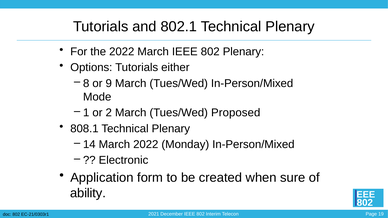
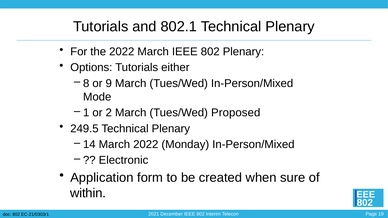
808.1: 808.1 -> 249.5 (84, 129)
ability: ability -> within (88, 193)
